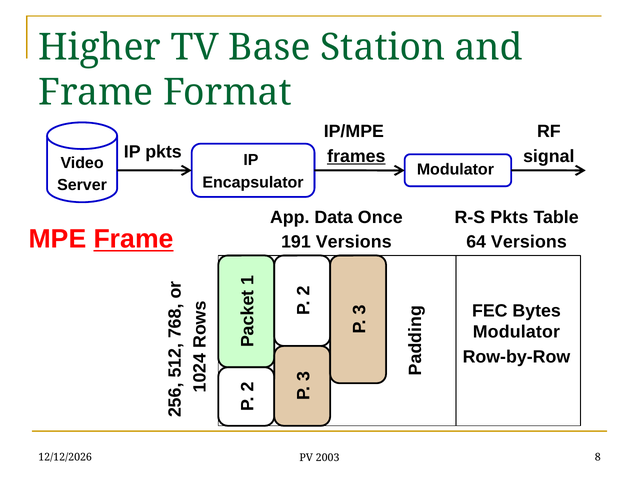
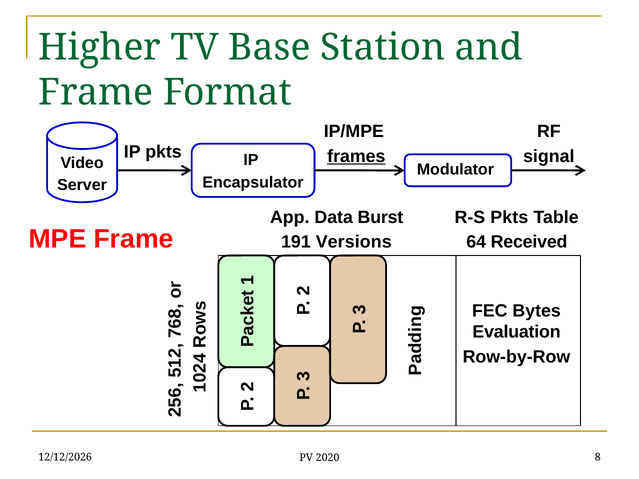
Once: Once -> Burst (380, 217)
Frame underline: present -> none (134, 239)
64 Versions: Versions -> Received (529, 242)
Modulator: Modulator -> Evaluation (517, 332)
2003: 2003 -> 2020 (328, 458)
